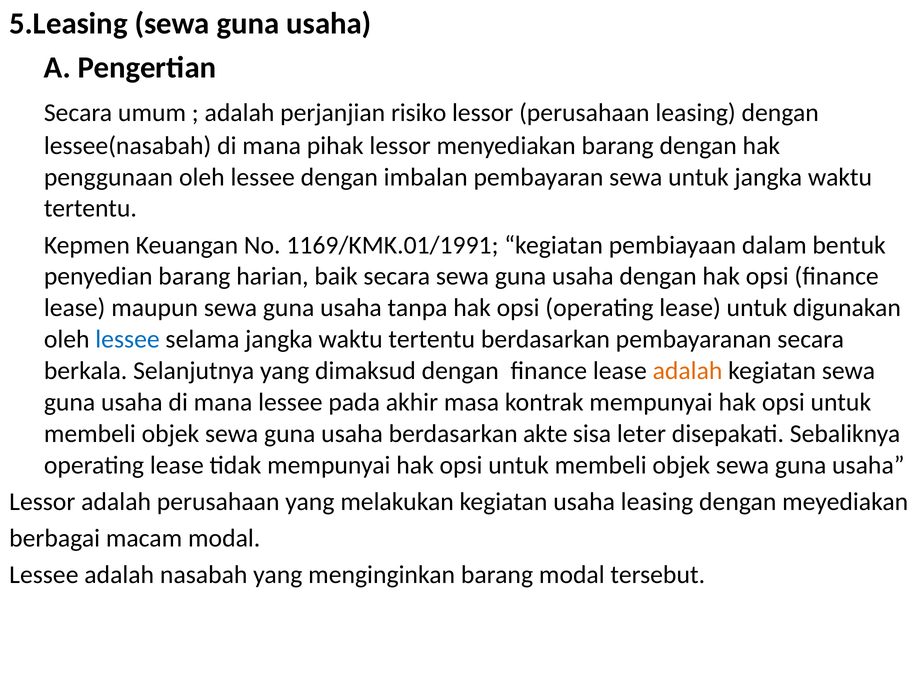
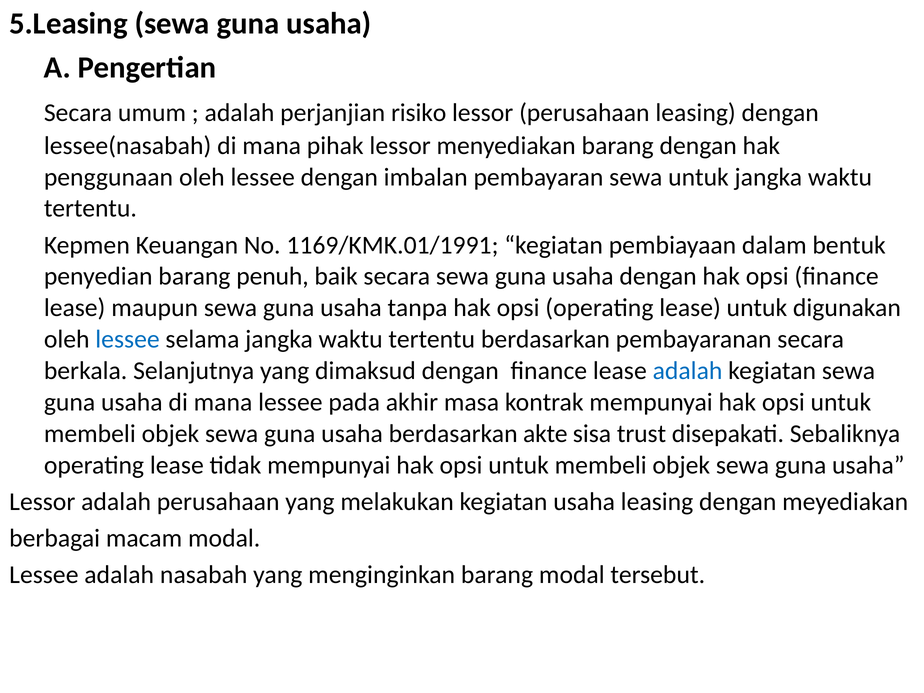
harian: harian -> penuh (273, 277)
adalah colour: orange -> blue (688, 371)
leter: leter -> trust (642, 434)
